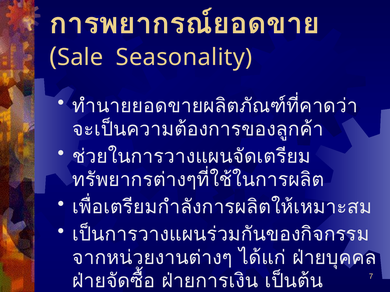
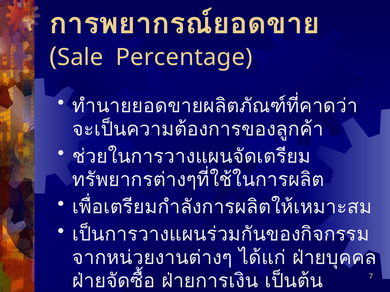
Seasonality: Seasonality -> Percentage (184, 57)
